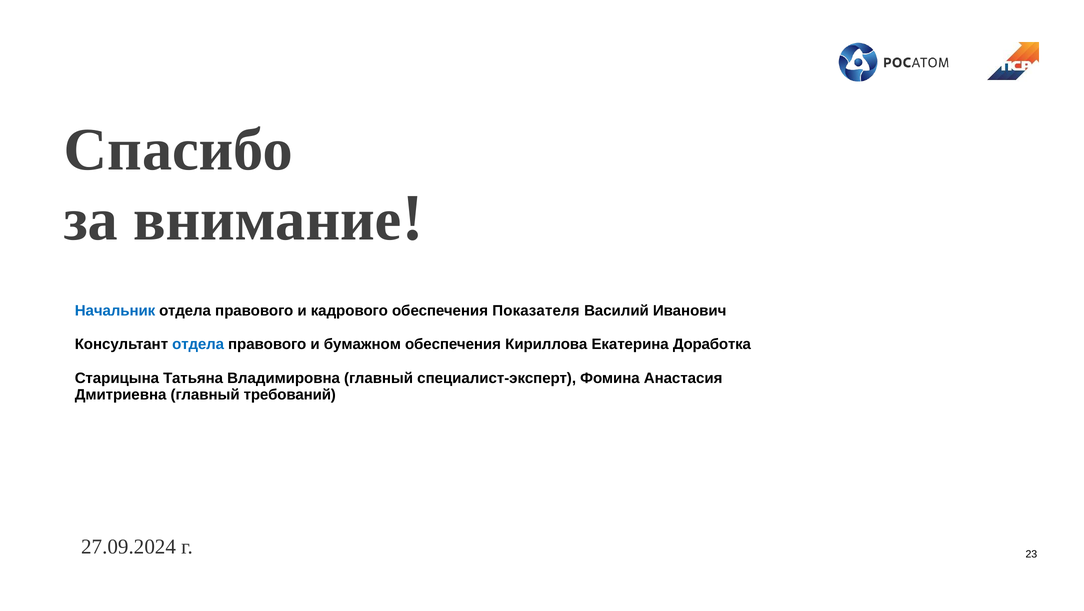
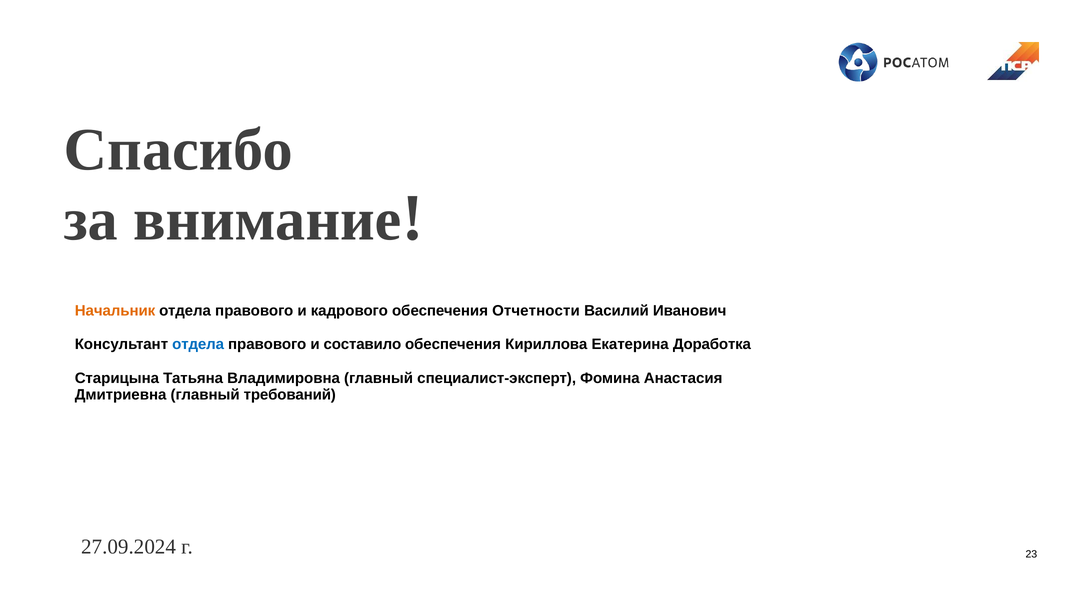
Начальник colour: blue -> orange (115, 310)
Показателя: Показателя -> Отчетности (536, 310)
бумажном: бумажном -> составило (362, 344)
